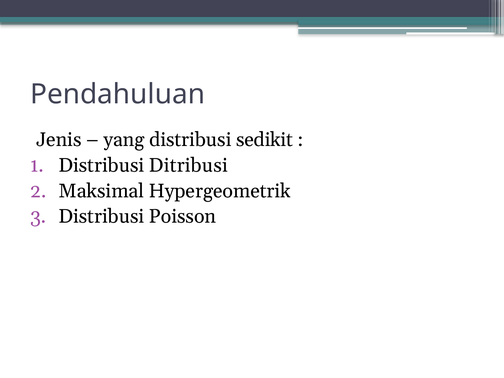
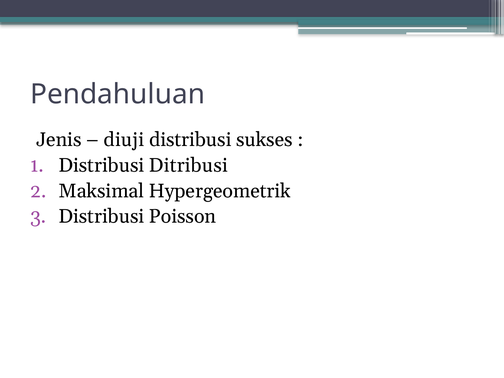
yang: yang -> diuji (124, 140)
sedikit: sedikit -> sukses (264, 140)
